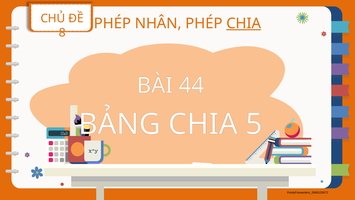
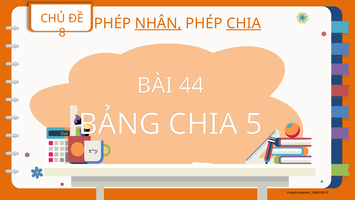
NHÂN underline: none -> present (158, 23)
